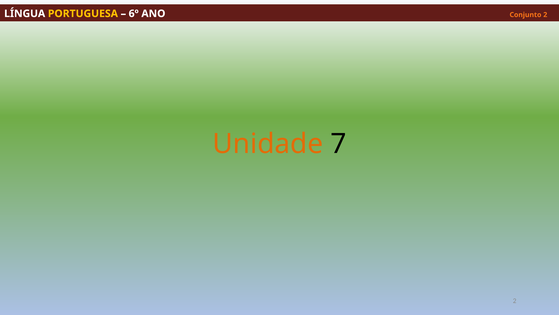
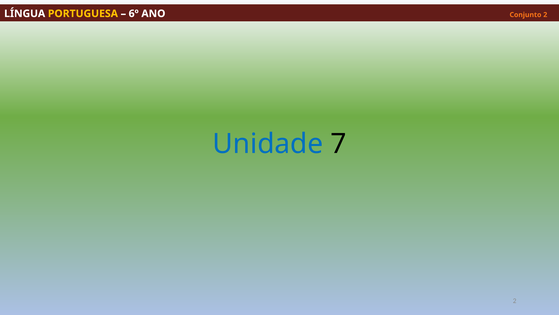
Unidade colour: orange -> blue (268, 144)
